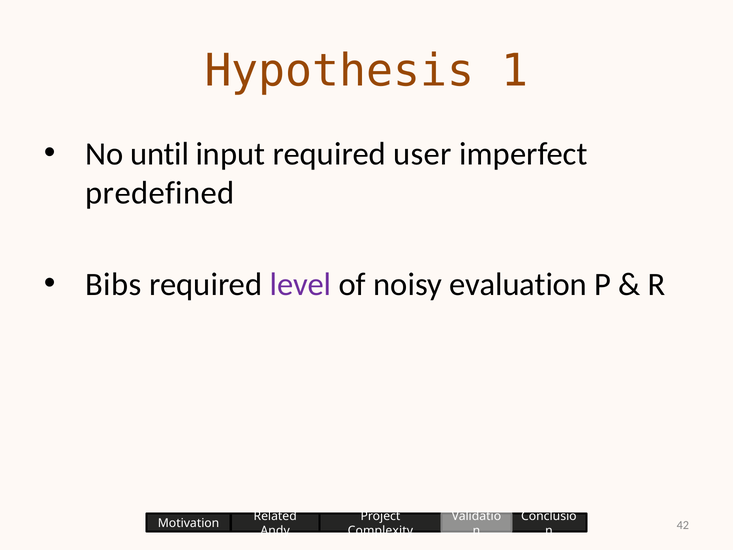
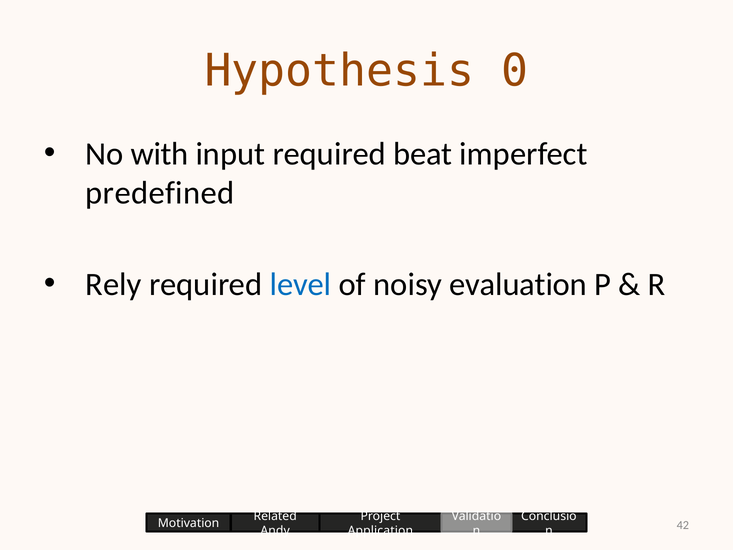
1: 1 -> 0 (515, 71)
until: until -> with (160, 154)
user: user -> beat (423, 154)
Bibs: Bibs -> Rely (113, 284)
level colour: purple -> blue (301, 284)
Complexity: Complexity -> Application (380, 530)
